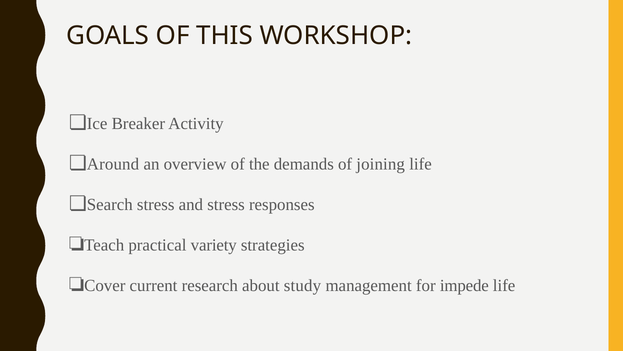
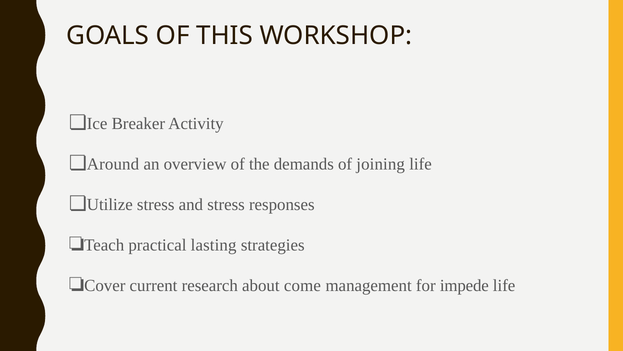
Search: Search -> Utilize (110, 204)
variety: variety -> lasting (214, 245)
study: study -> come (302, 285)
